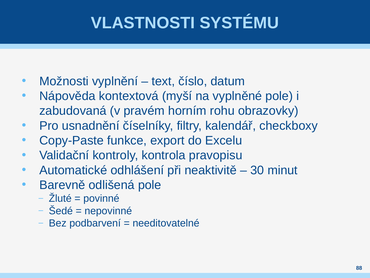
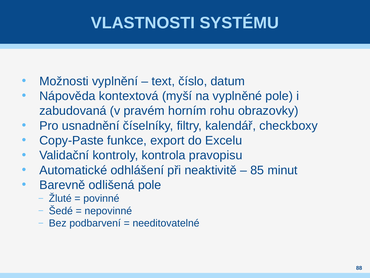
30: 30 -> 85 (257, 170)
